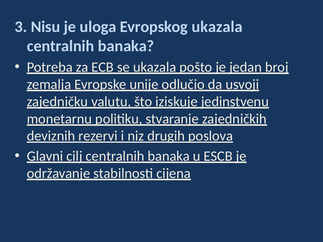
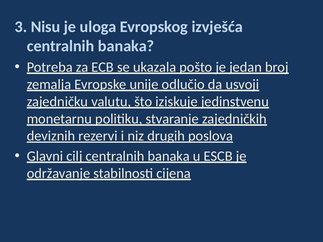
Evropskog ukazala: ukazala -> izvješća (217, 27)
